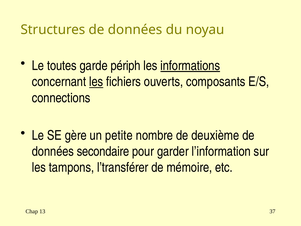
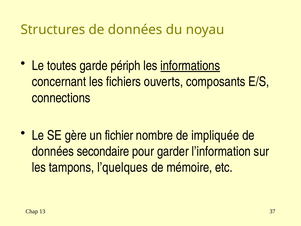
les underline: present -> none (96, 82)
petite: petite -> fichier (119, 135)
deuxième: deuxième -> impliquée (215, 135)
l’transférer: l’transférer -> l’quelques (123, 167)
